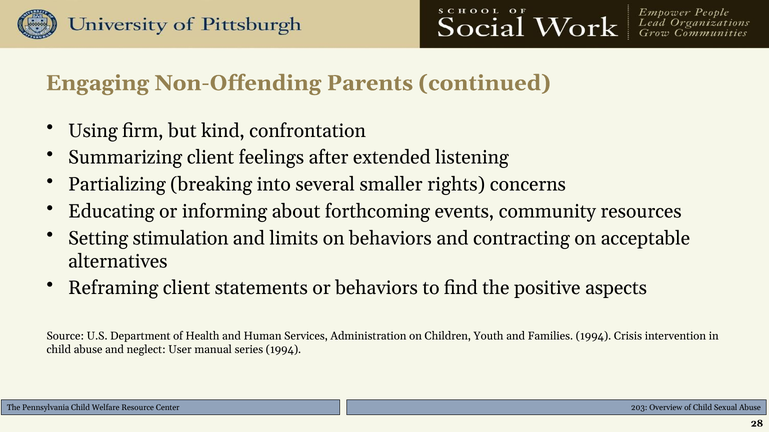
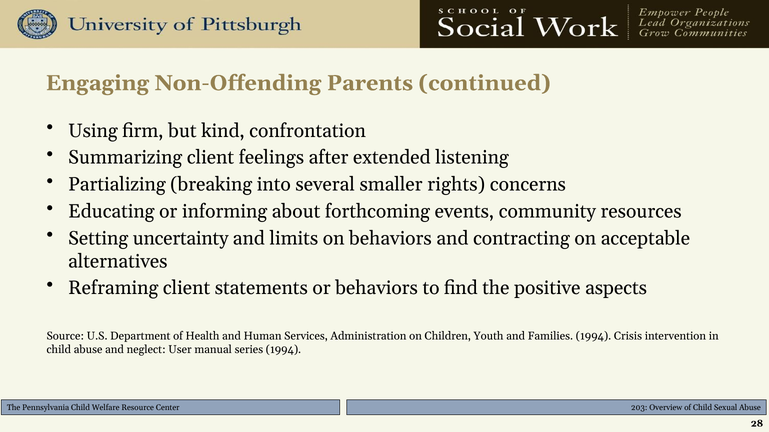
stimulation: stimulation -> uncertainty (181, 239)
